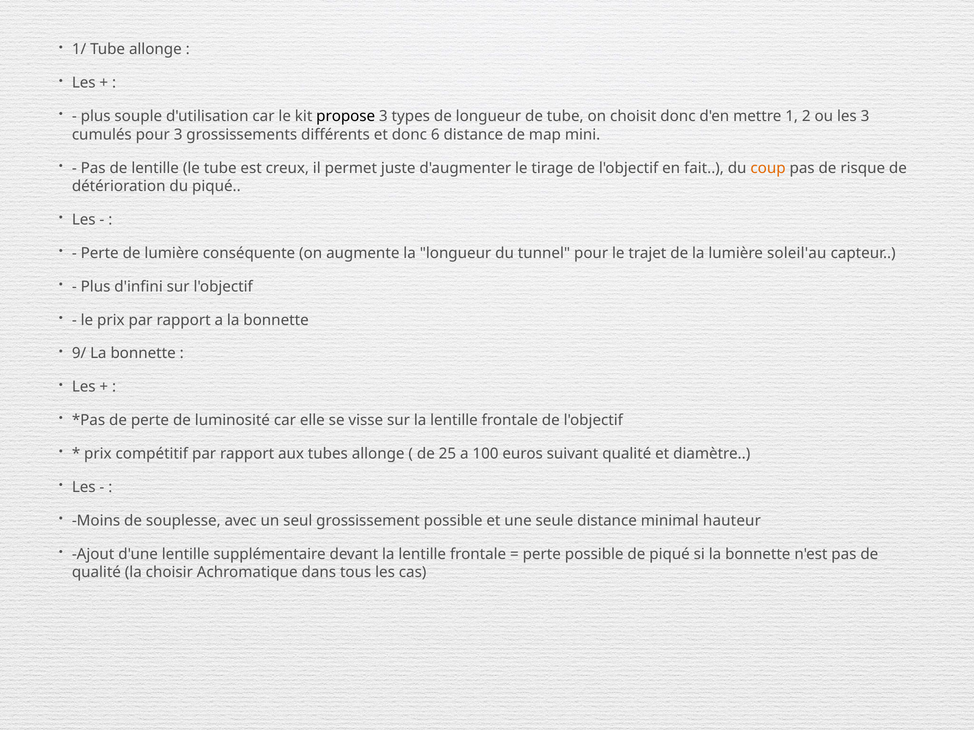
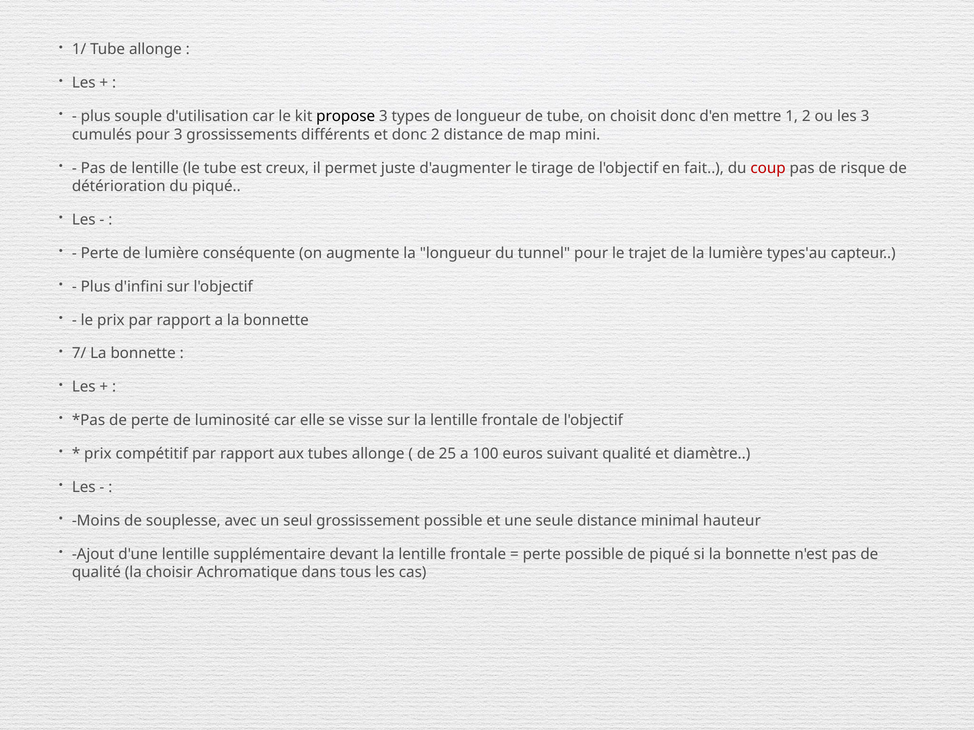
donc 6: 6 -> 2 (435, 135)
coup colour: orange -> red (768, 168)
soleil'au: soleil'au -> types'au (797, 253)
9/: 9/ -> 7/ (79, 354)
